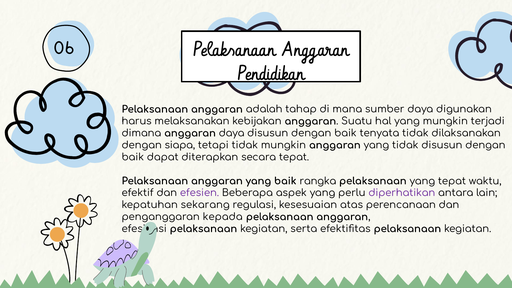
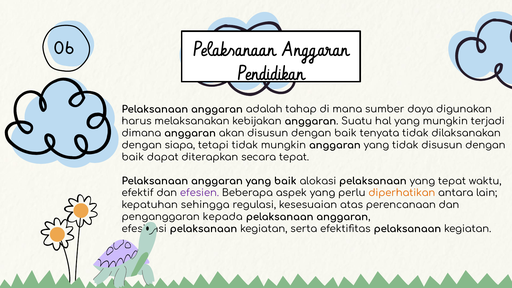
anggaran daya: daya -> akan (232, 133)
rangka: rangka -> alokasi (318, 181)
diperhatikan colour: purple -> orange (402, 193)
sekarang: sekarang -> sehingga (205, 205)
